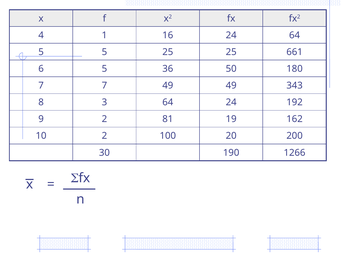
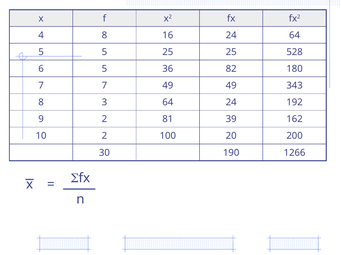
4 1: 1 -> 8 (104, 35)
661: 661 -> 528 (295, 52)
50: 50 -> 82 (231, 69)
19: 19 -> 39 (231, 119)
